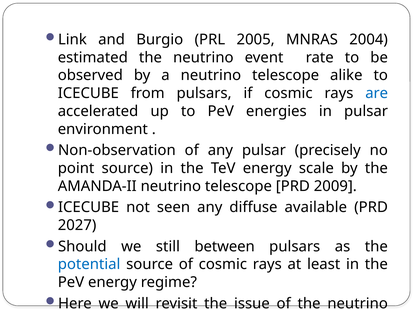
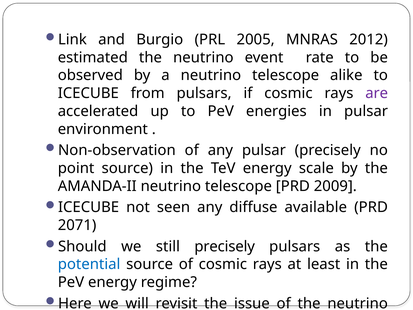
2004: 2004 -> 2012 (369, 40)
are colour: blue -> purple (377, 93)
2027: 2027 -> 2071 (77, 225)
still between: between -> precisely (225, 246)
